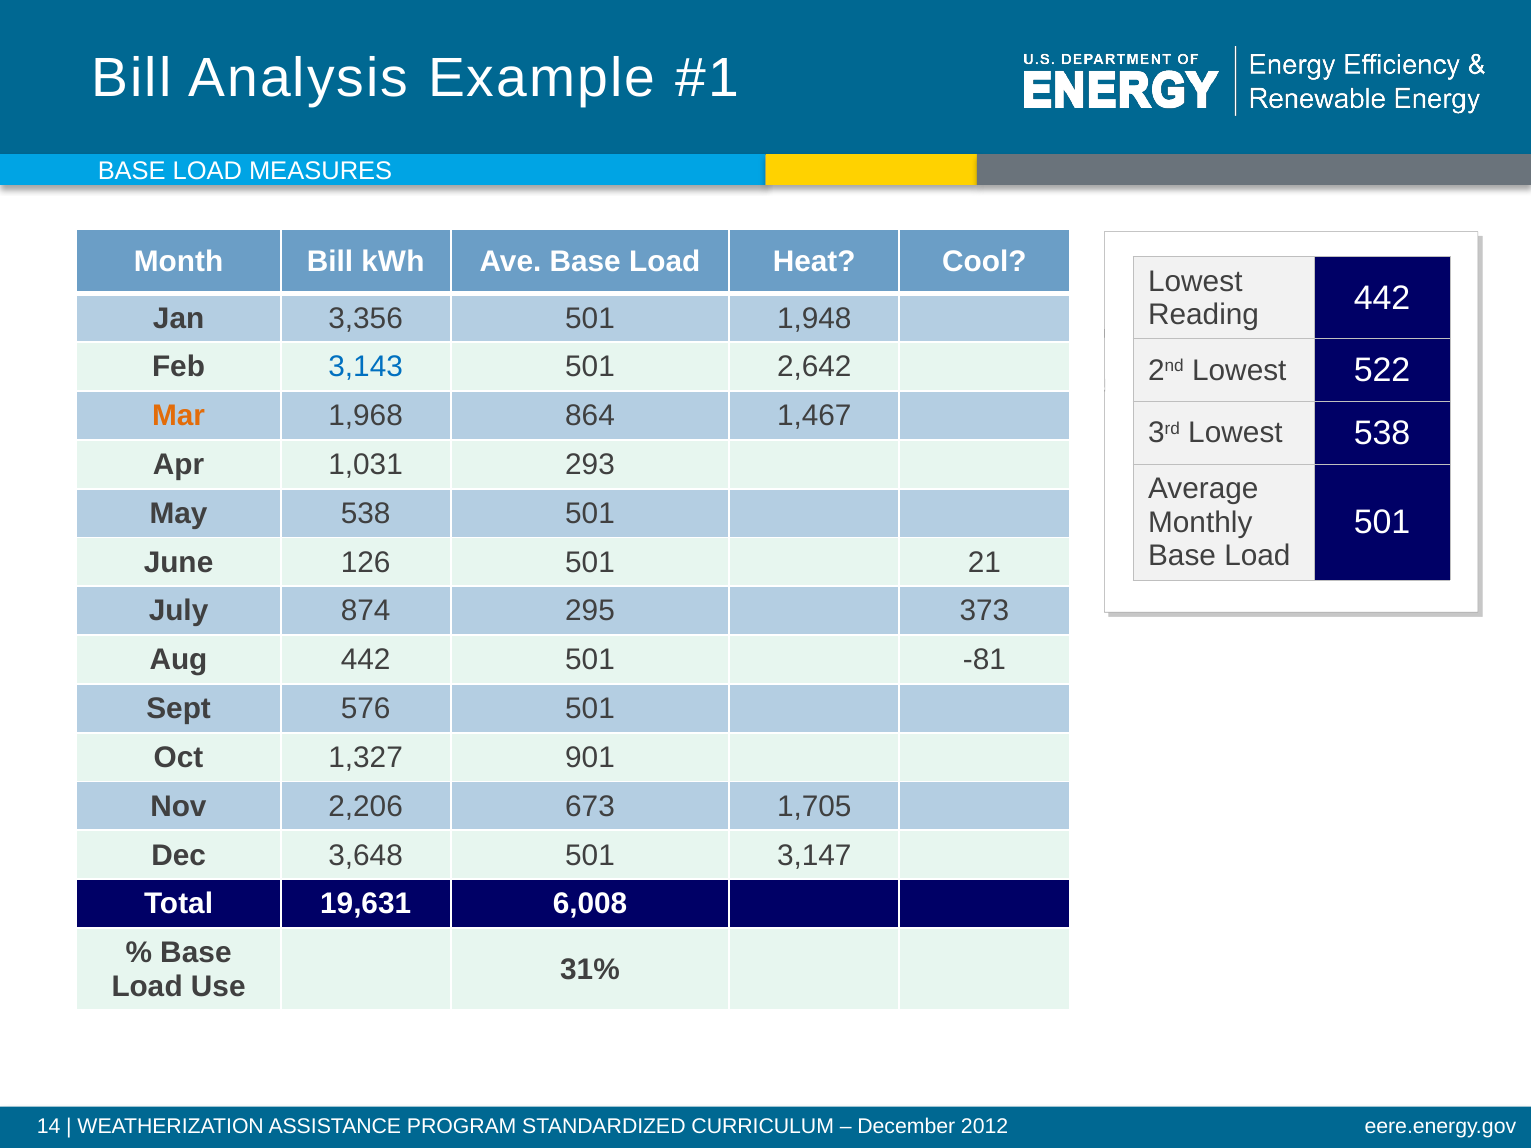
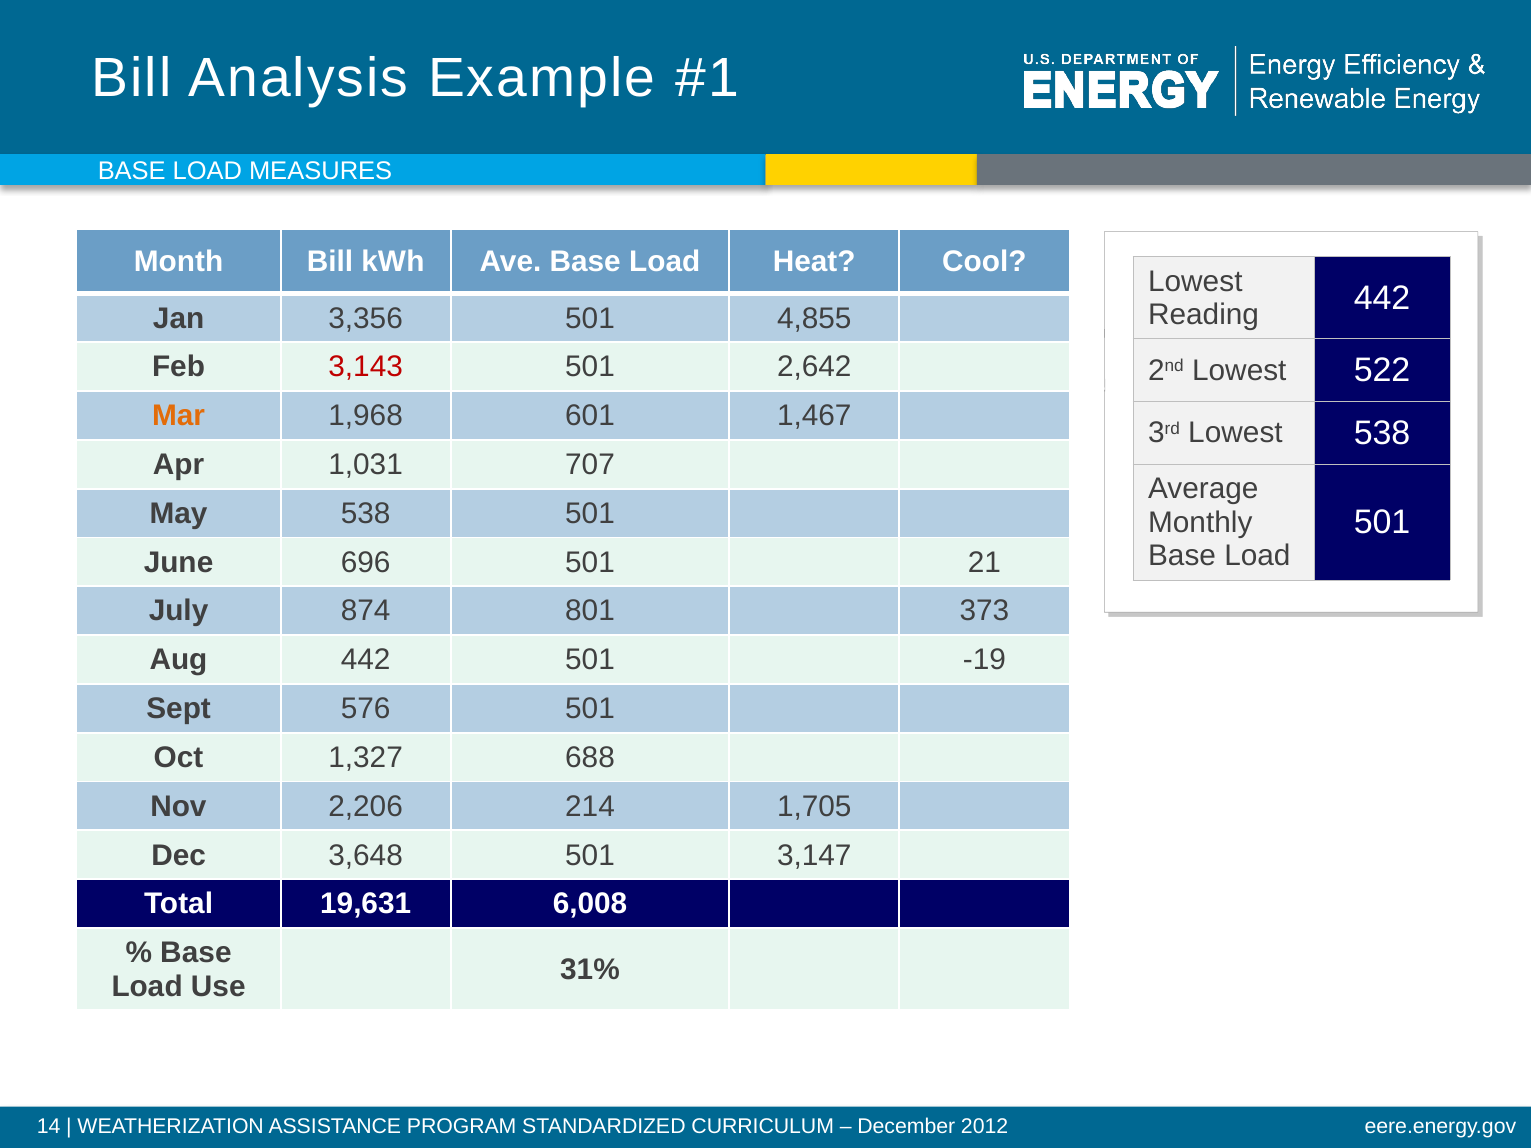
1,948: 1,948 -> 4,855 (814, 318)
3,143 colour: blue -> red (366, 367)
864: 864 -> 601 (590, 416)
293: 293 -> 707 (590, 465)
126: 126 -> 696 (366, 562)
295: 295 -> 801 (590, 611)
-81: -81 -> -19 (984, 660)
901: 901 -> 688 (590, 758)
673: 673 -> 214 (590, 807)
